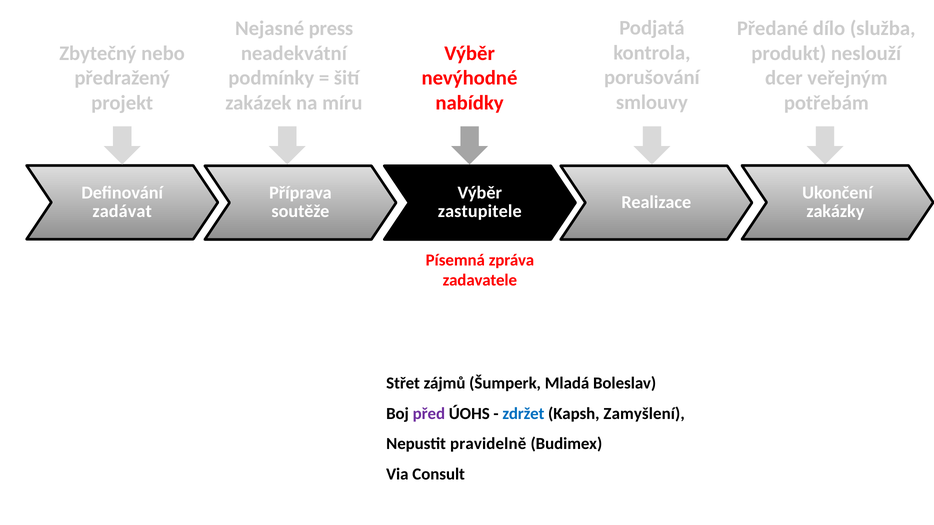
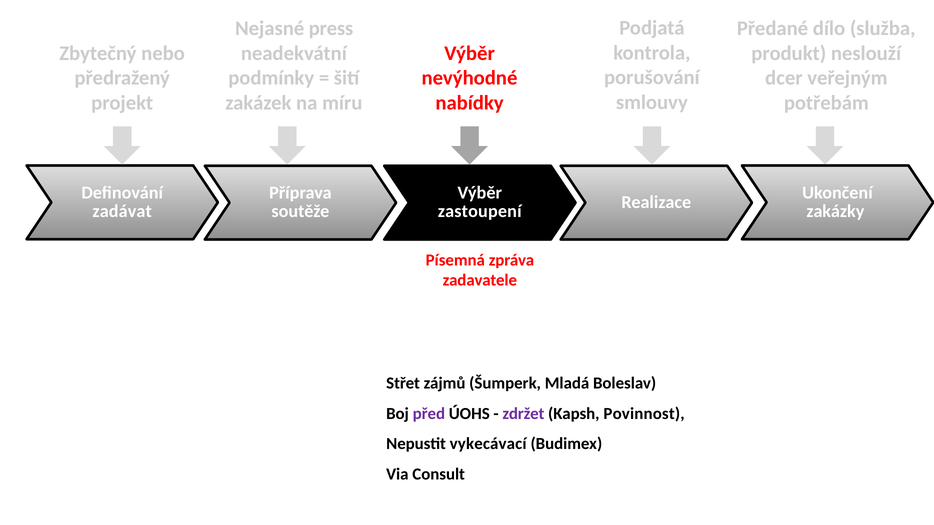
zastupitele: zastupitele -> zastoupení (480, 212)
zdržet colour: blue -> purple (523, 414)
Zamyšlení: Zamyšlení -> Povinnost (644, 414)
pravidelně: pravidelně -> vykecávací (488, 444)
